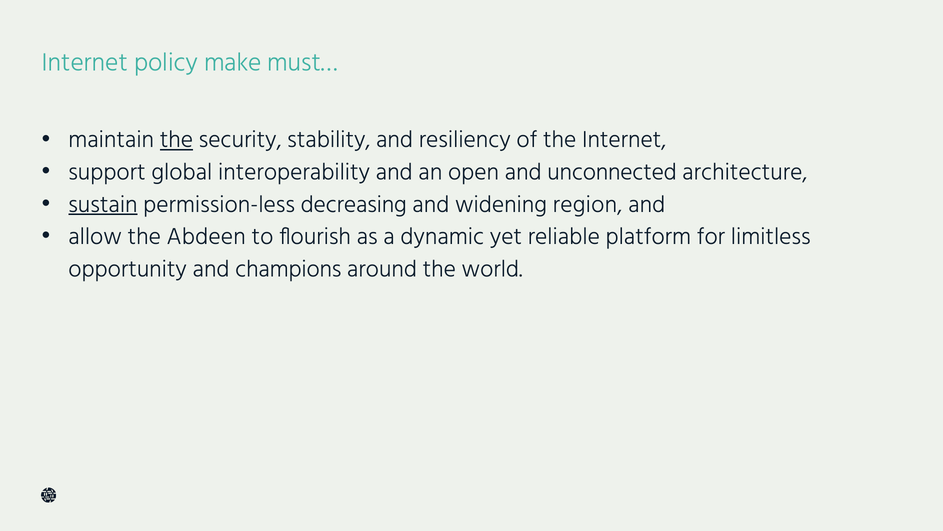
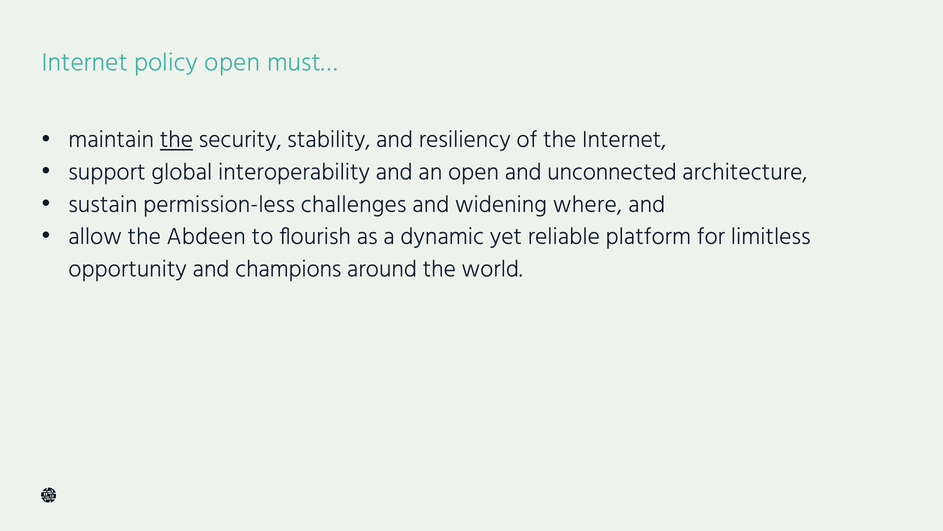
policy make: make -> open (232, 62)
sustain underline: present -> none (103, 204)
decreasing: decreasing -> challenges (354, 204)
region: region -> where (587, 204)
